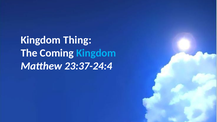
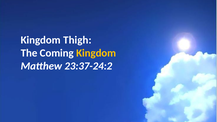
Thing: Thing -> Thigh (77, 40)
Kingdom colour: light blue -> yellow (96, 53)
23:37-24:4: 23:37-24:4 -> 23:37-24:2 (88, 66)
